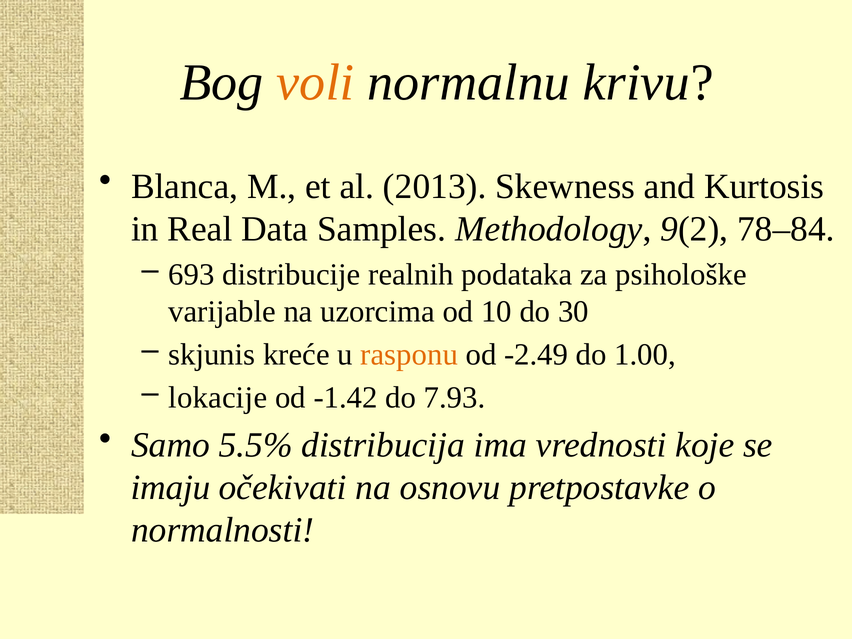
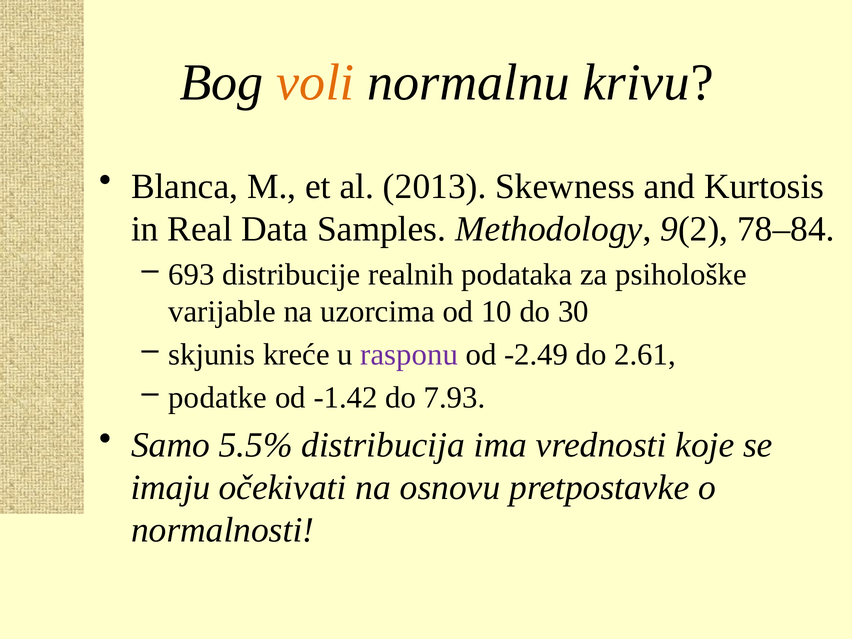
rasponu colour: orange -> purple (409, 355)
1.00: 1.00 -> 2.61 (645, 355)
lokacije: lokacije -> podatke (218, 398)
